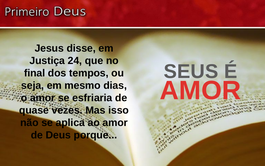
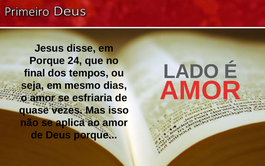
Justiça: Justiça -> Porque (47, 61)
SEUS: SEUS -> LADO (191, 71)
